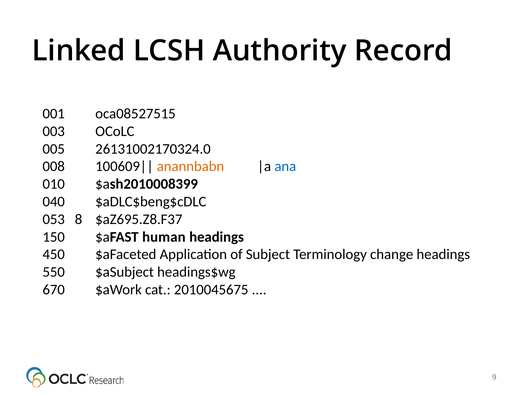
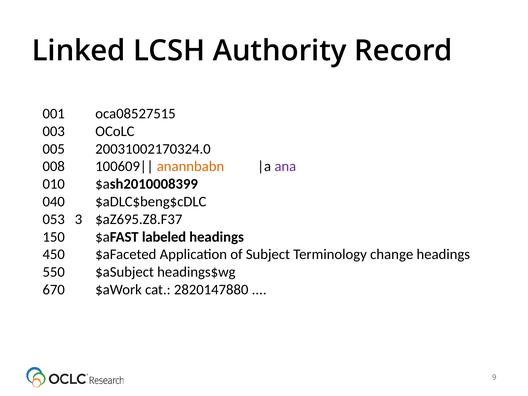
26131002170324.0: 26131002170324.0 -> 20031002170324.0 (153, 149)
ana colour: blue -> purple (285, 166)
8: 8 -> 3 (79, 219)
human: human -> labeled (164, 237)
2010045675: 2010045675 -> 2820147880 (211, 290)
